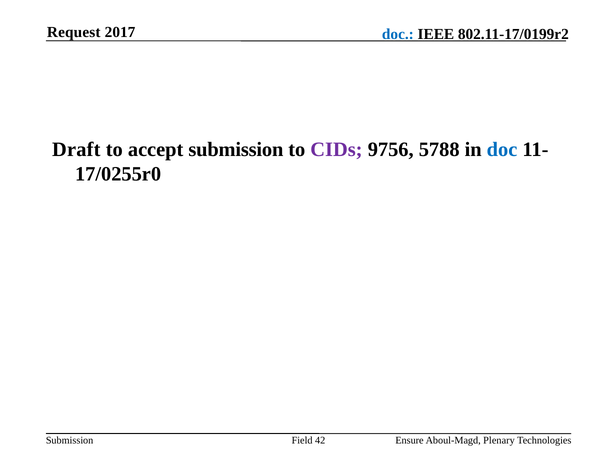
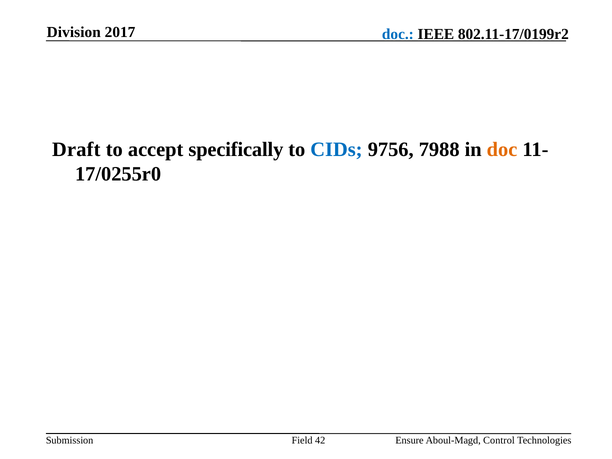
Request: Request -> Division (74, 32)
accept submission: submission -> specifically (236, 149)
CIDs colour: purple -> blue (336, 149)
5788: 5788 -> 7988 (439, 149)
doc colour: blue -> orange (502, 149)
Plenary: Plenary -> Control (499, 440)
